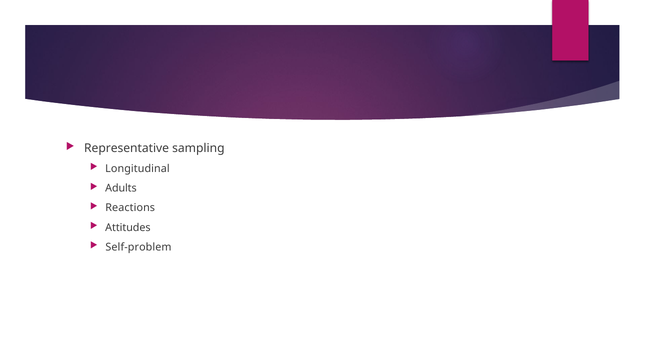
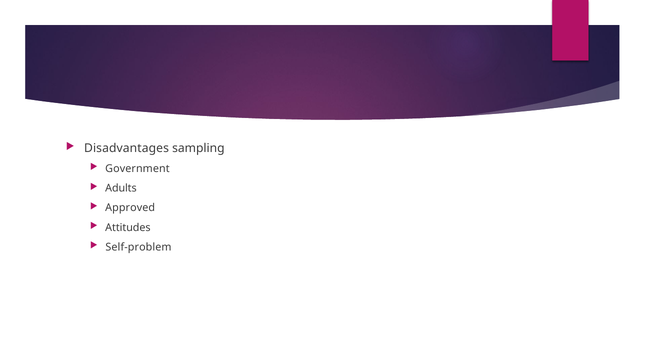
Representative: Representative -> Disadvantages (127, 148)
Longitudinal: Longitudinal -> Government (137, 169)
Reactions: Reactions -> Approved (130, 208)
